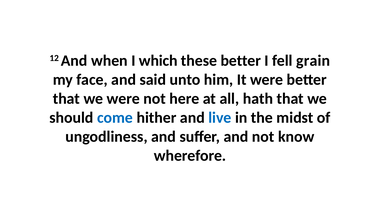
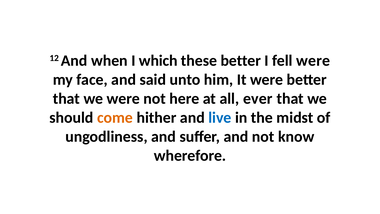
fell grain: grain -> were (313, 60)
hath: hath -> ever (258, 98)
come colour: blue -> orange (115, 117)
